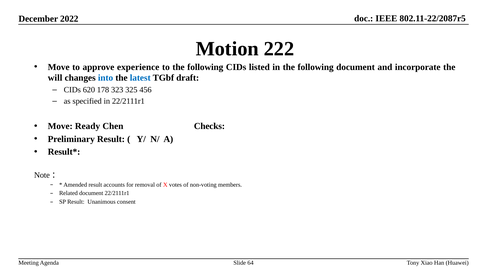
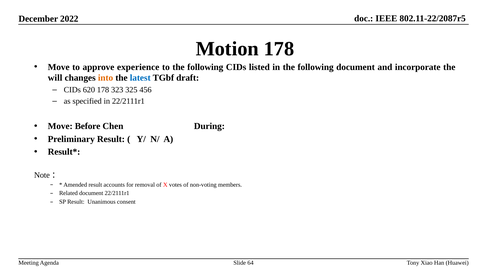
Motion 222: 222 -> 178 (279, 49)
into colour: blue -> orange (106, 78)
Ready: Ready -> Before (88, 126)
Checks: Checks -> During (209, 126)
